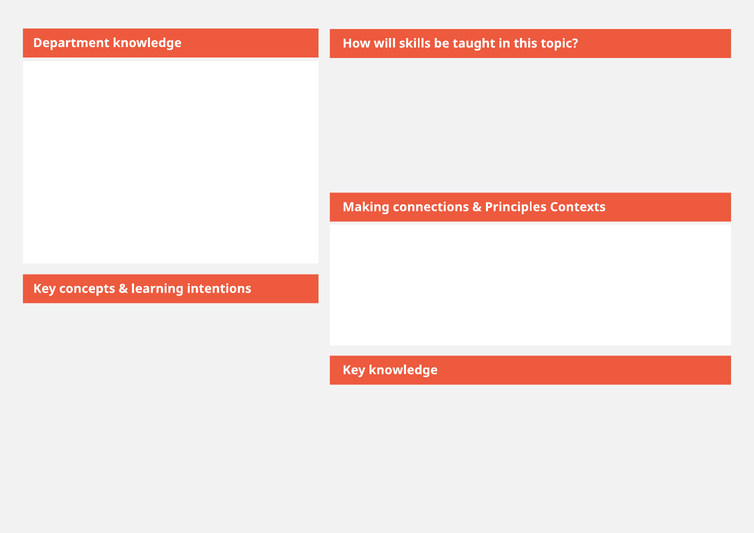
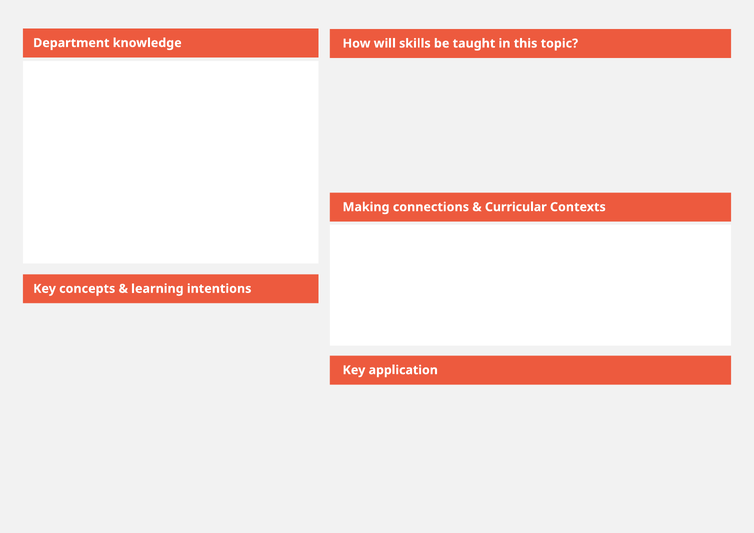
Principles: Principles -> Curricular (516, 207)
Key knowledge: knowledge -> application (403, 370)
